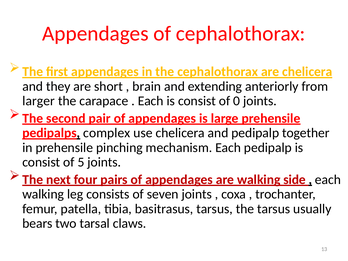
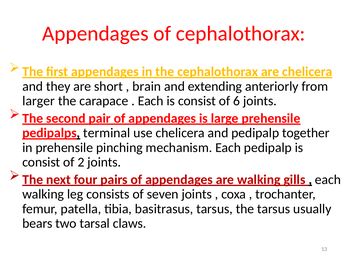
0: 0 -> 6 (237, 101)
complex: complex -> terminal (107, 133)
5: 5 -> 2 (81, 162)
side: side -> gills (294, 180)
